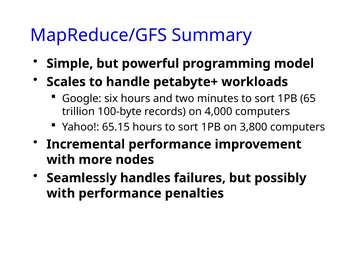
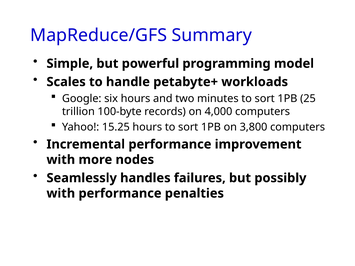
65: 65 -> 25 (308, 99)
65.15: 65.15 -> 15.25 (116, 127)
